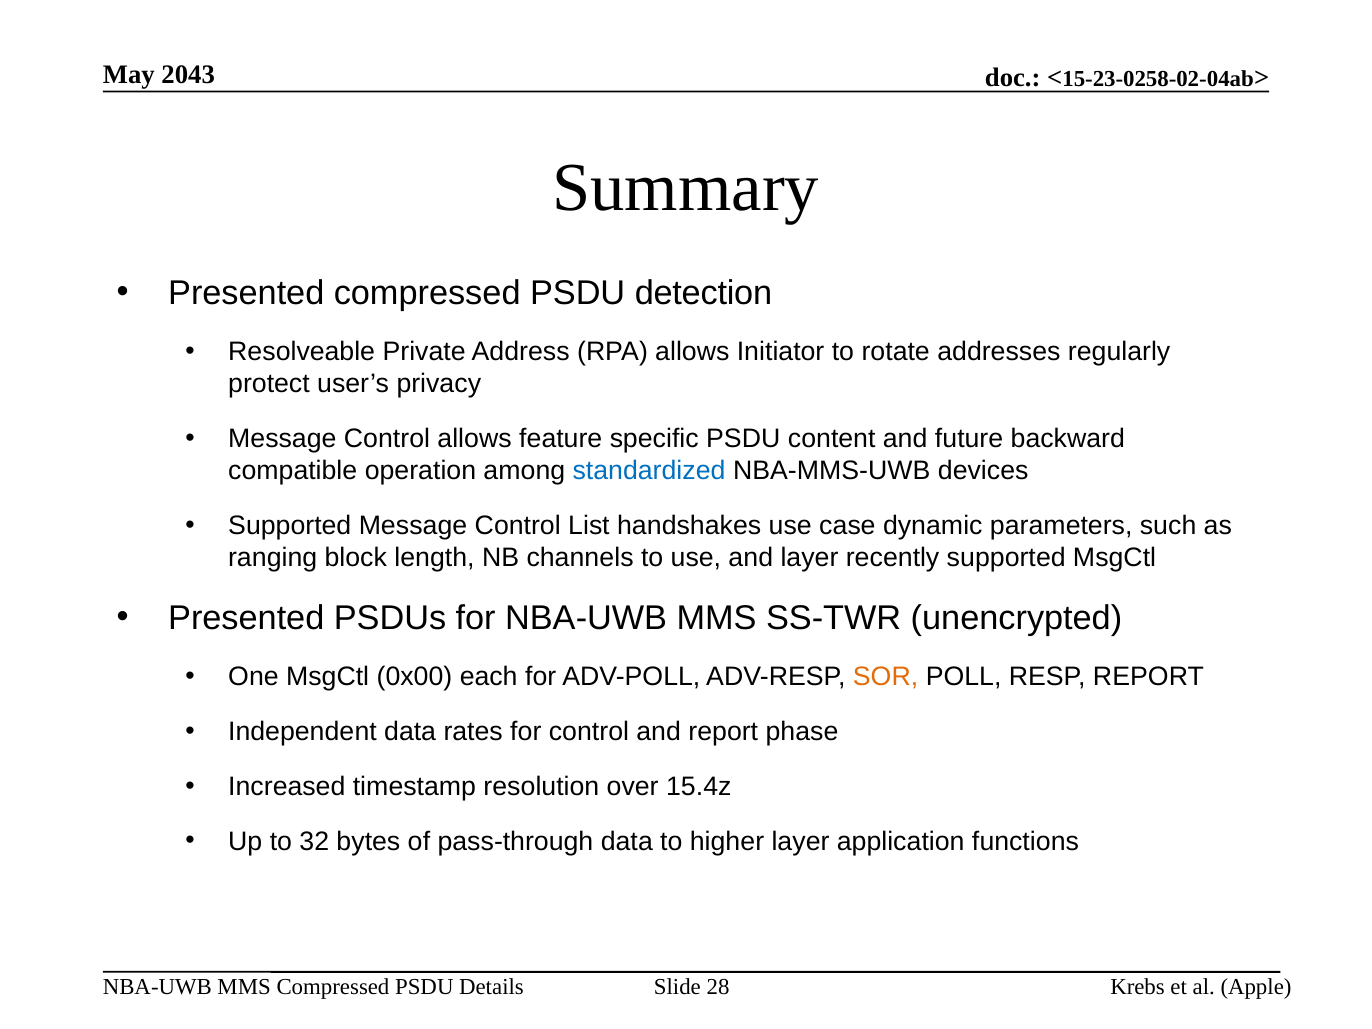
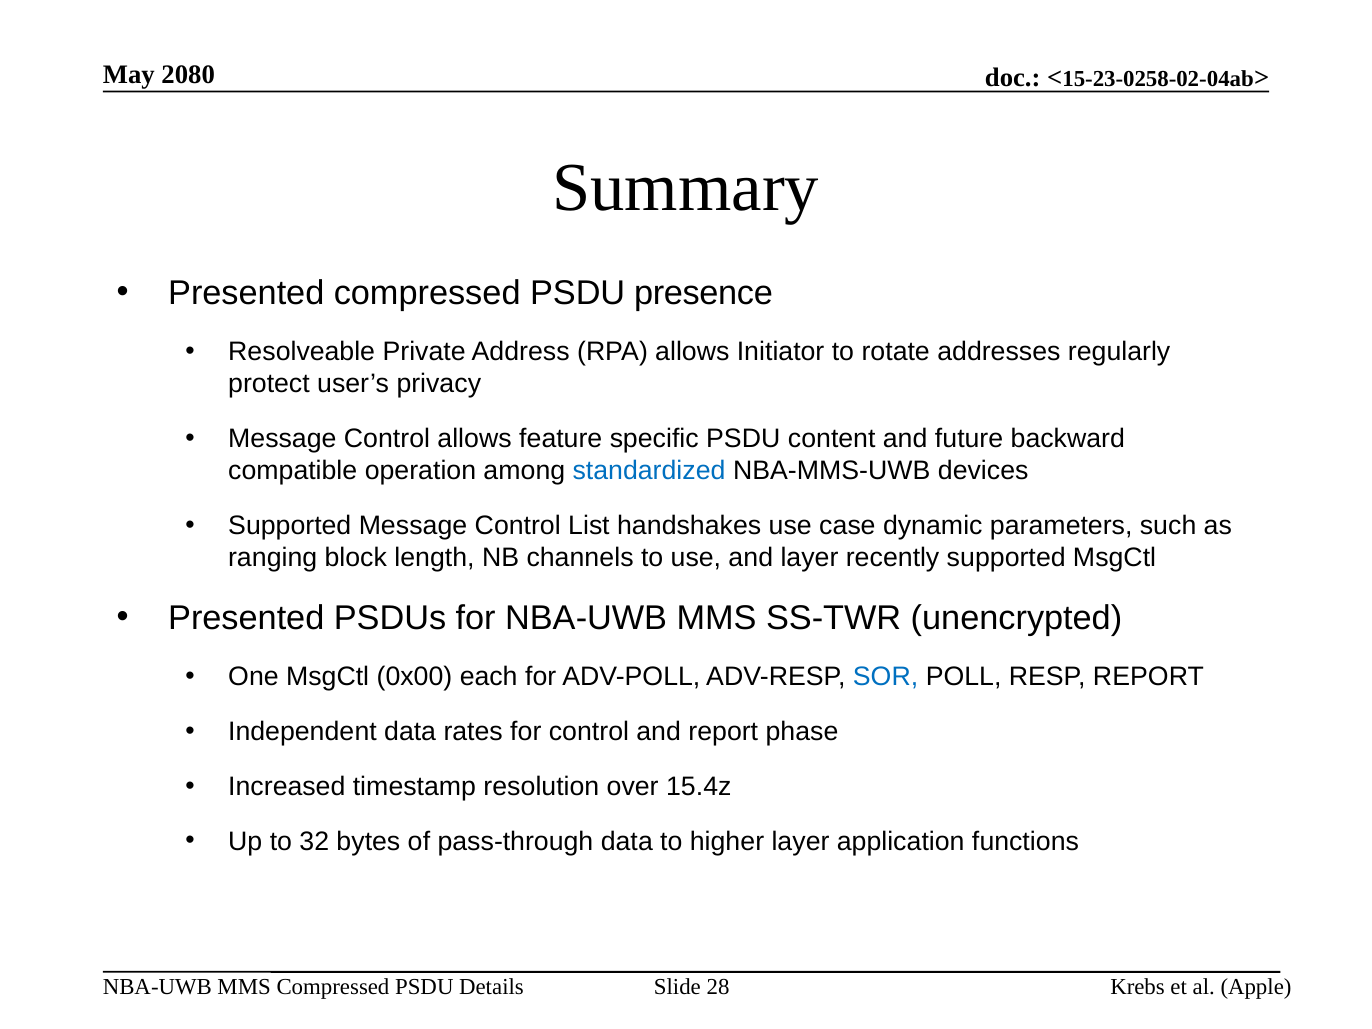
2043: 2043 -> 2080 (188, 75)
detection: detection -> presence (703, 293)
SOR colour: orange -> blue (886, 677)
